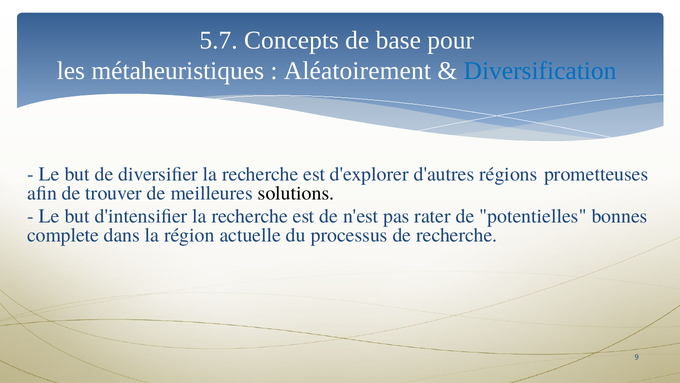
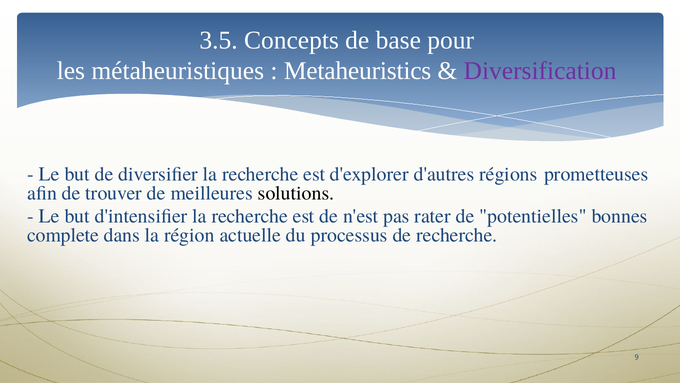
5.7: 5.7 -> 3.5 (219, 40)
Aléatoirement: Aléatoirement -> Metaheuristics (358, 71)
Diversification colour: blue -> purple (540, 71)
